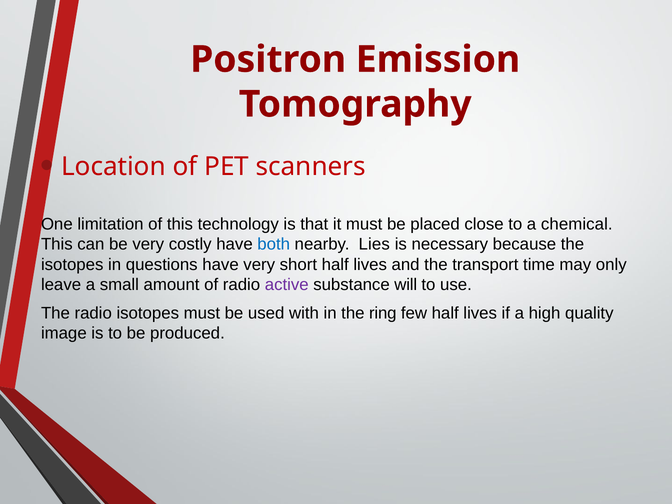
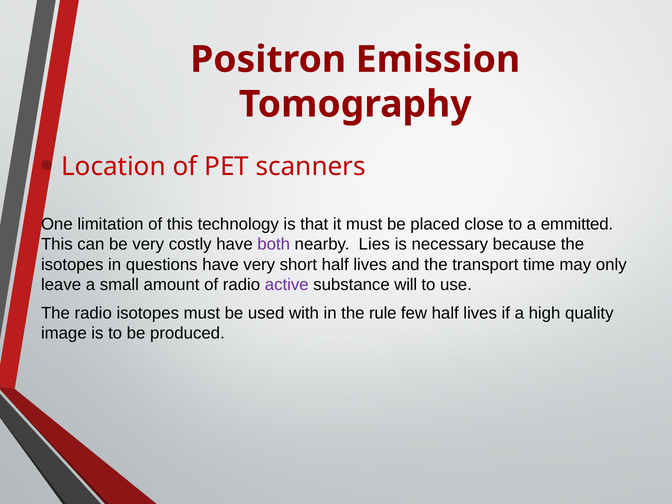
chemical: chemical -> emmitted (577, 224)
both colour: blue -> purple (274, 244)
ring: ring -> rule (383, 313)
